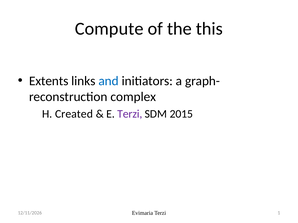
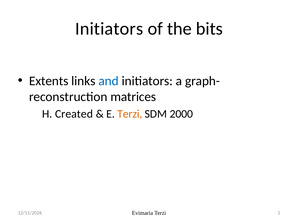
Compute: Compute -> Initiators (109, 29)
this: this -> bits (209, 29)
complex: complex -> matrices (133, 97)
Terzi colour: purple -> orange (130, 114)
2015: 2015 -> 2000 (181, 114)
